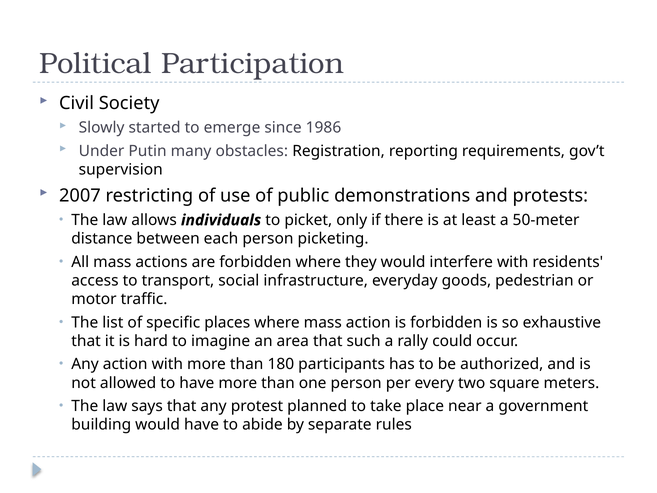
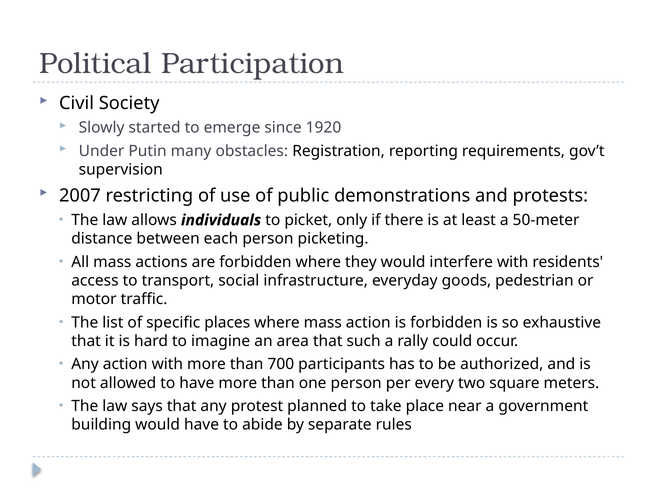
1986: 1986 -> 1920 (323, 128)
180: 180 -> 700 (281, 364)
